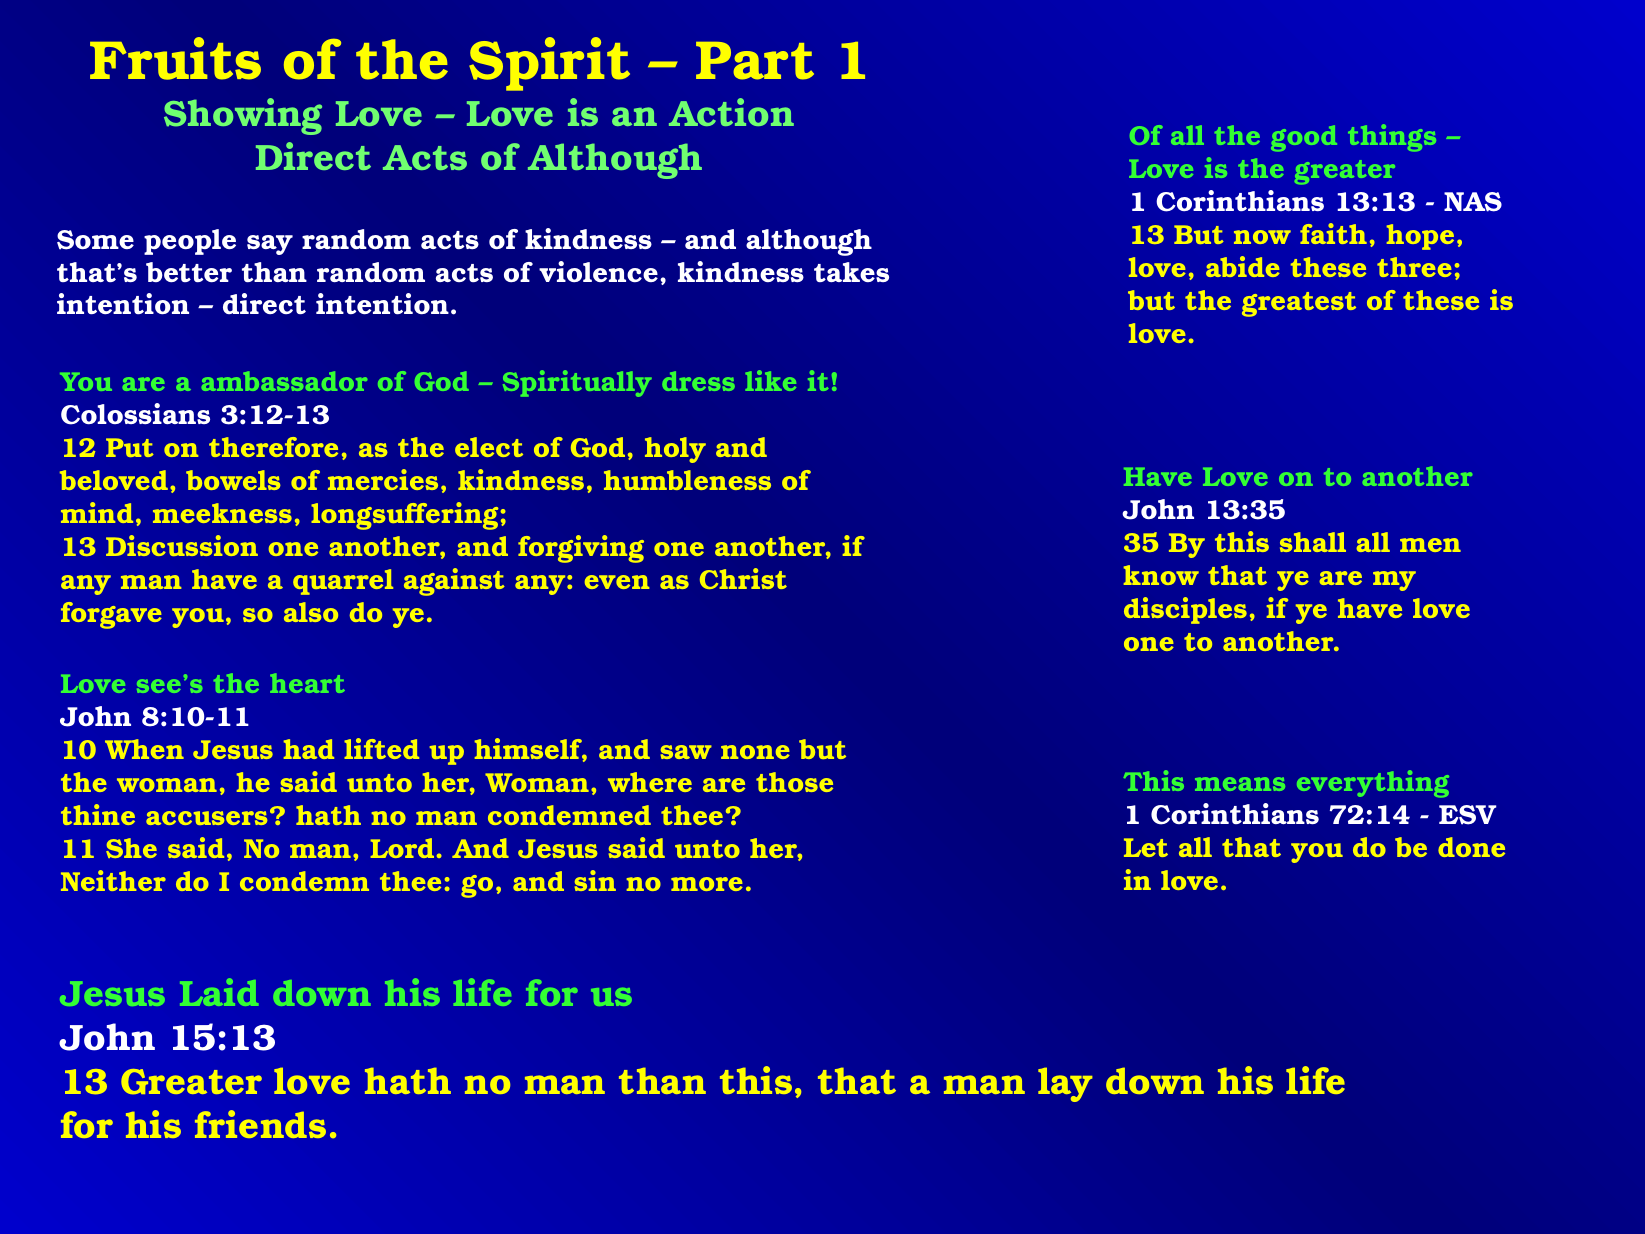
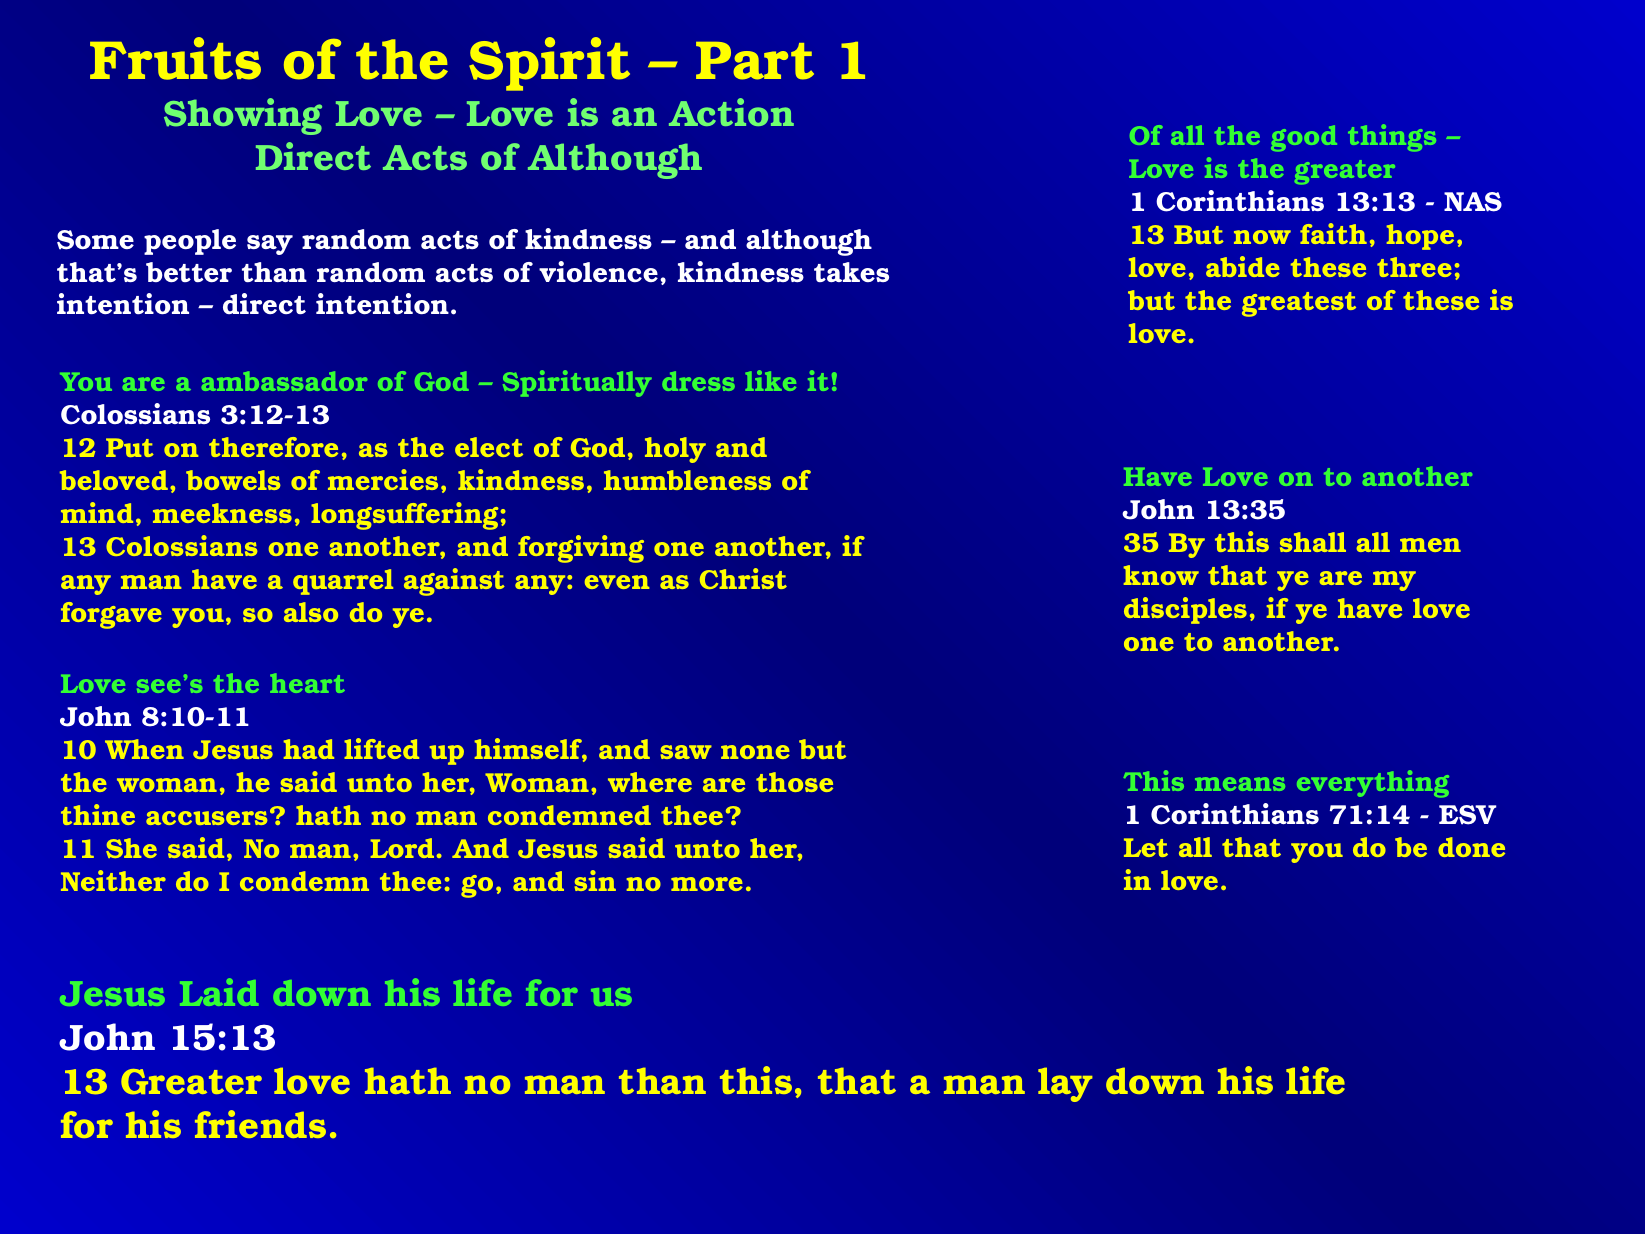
13 Discussion: Discussion -> Colossians (182, 547)
72:14: 72:14 -> 71:14 (1370, 815)
